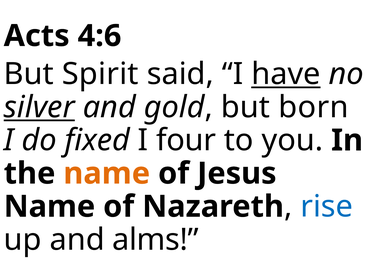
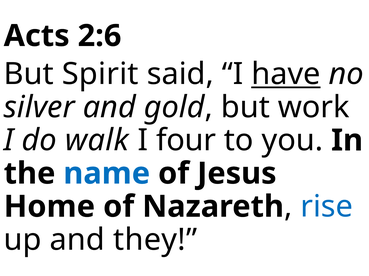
4:6: 4:6 -> 2:6 (100, 36)
silver underline: present -> none (39, 108)
born: born -> work (314, 108)
fixed: fixed -> walk (97, 141)
name colour: orange -> blue (107, 174)
Name: Name -> Home (49, 207)
alms: alms -> they (155, 240)
